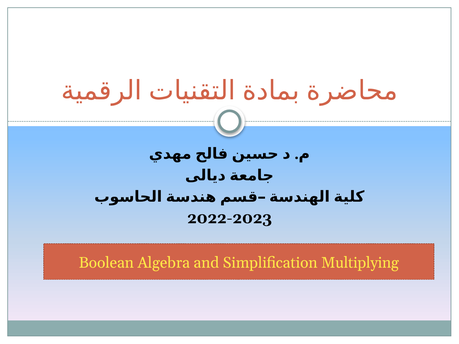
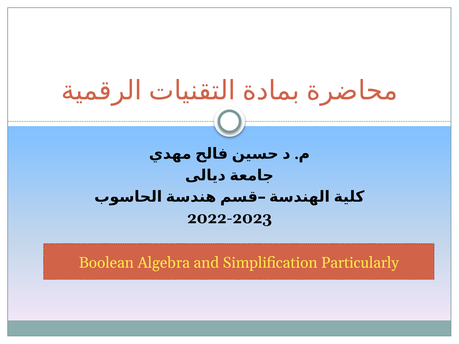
Multiplying: Multiplying -> Particularly (360, 263)
